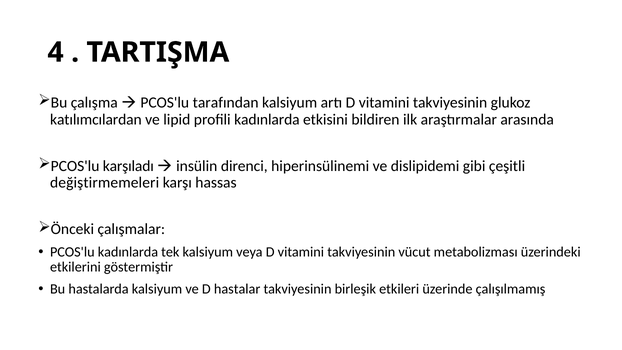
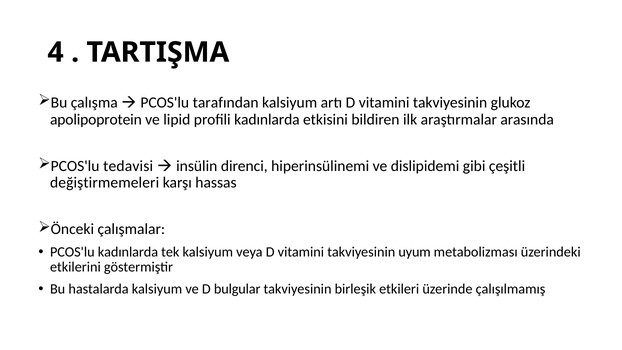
katılımcılardan: katılımcılardan -> apolipoprotein (96, 119)
karşıladı: karşıladı -> tedavisi (128, 166)
vücut: vücut -> uyum (415, 252)
hastalar: hastalar -> bulgular (237, 289)
